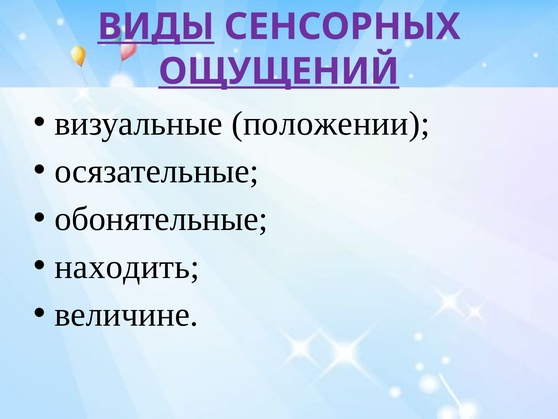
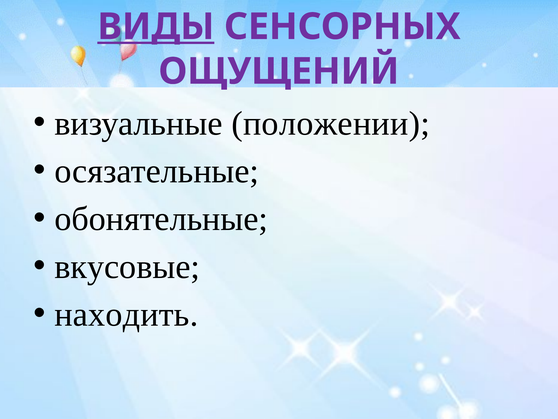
ОЩУЩЕНИЙ underline: present -> none (279, 71)
находить: находить -> вкусовые (127, 266)
величине: величине -> находить (126, 314)
